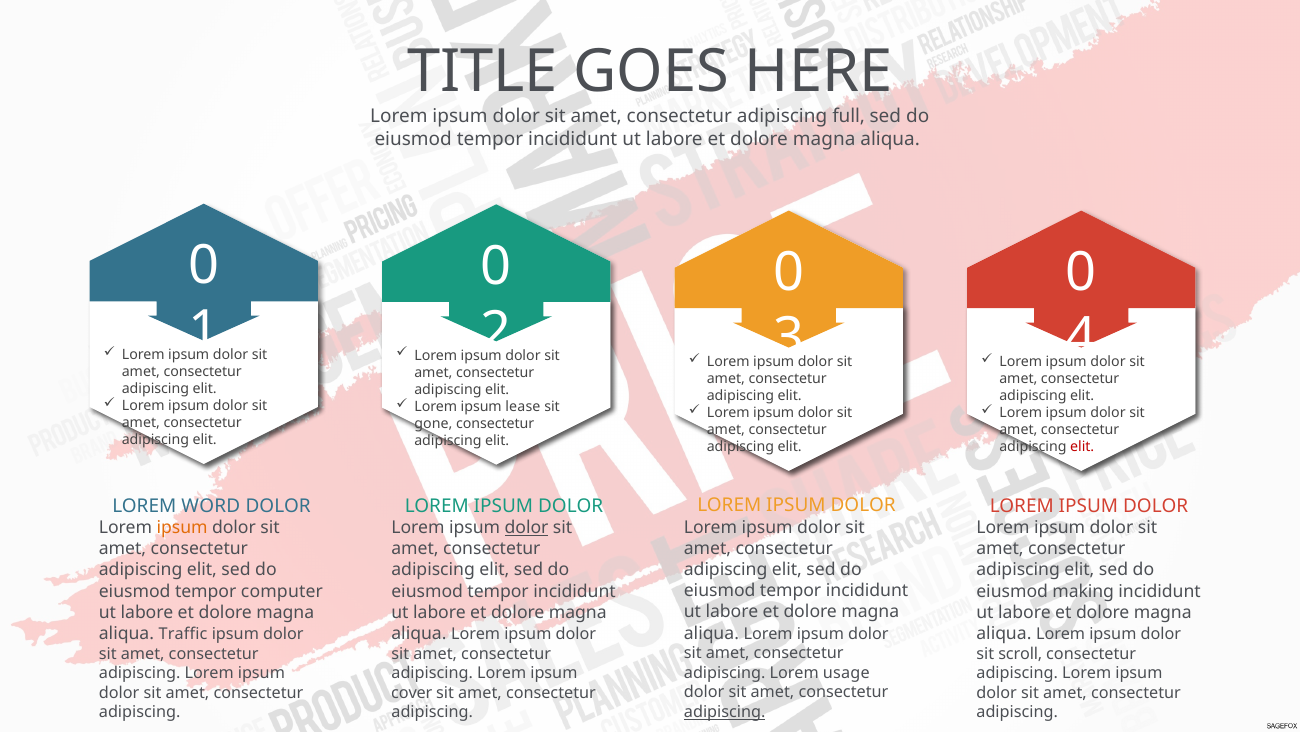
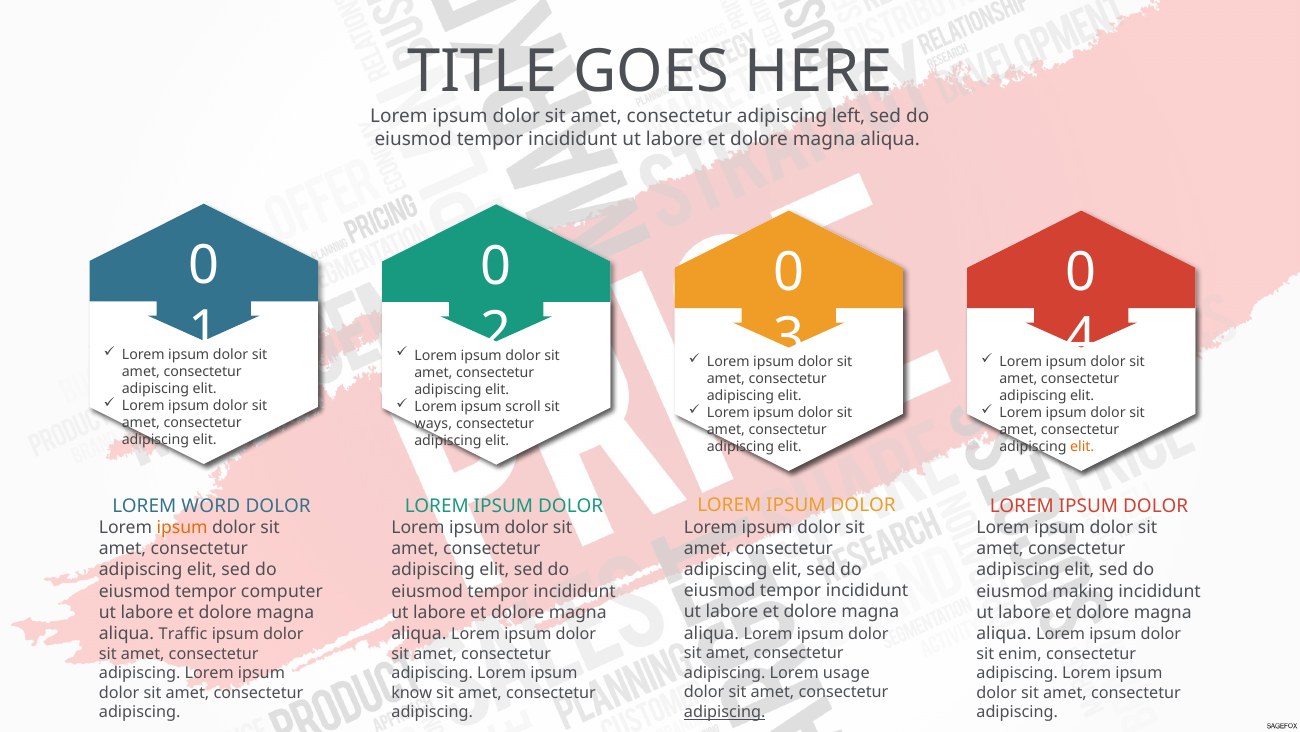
full: full -> left (849, 116)
lease: lease -> scroll (523, 406)
gone: gone -> ways (433, 423)
elit colour: red -> orange (1082, 447)
dolor underline: present -> none (527, 527)
scroll: scroll -> enim (1020, 653)
cover: cover -> know (412, 692)
